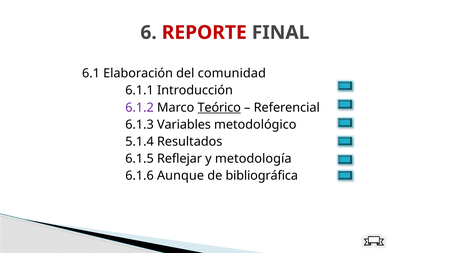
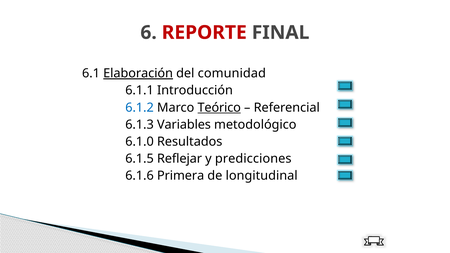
Elaboración underline: none -> present (138, 73)
6.1.2 colour: purple -> blue (140, 108)
5.1.4: 5.1.4 -> 6.1.0 (140, 142)
metodología: metodología -> predicciones (253, 159)
Aunque: Aunque -> Primera (181, 176)
bibliográfica: bibliográfica -> longitudinal (262, 176)
